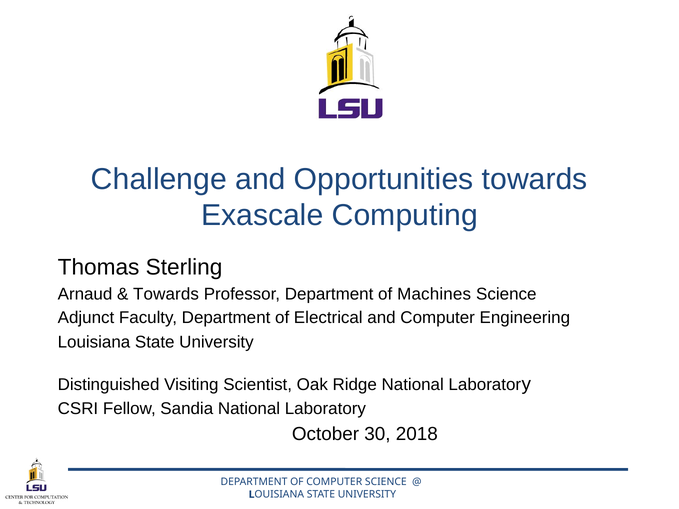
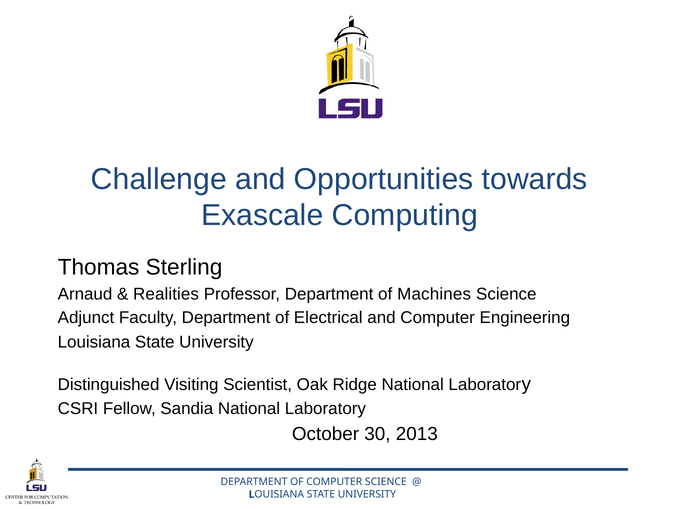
Towards: Towards -> Realities (166, 294)
2018: 2018 -> 2013 (417, 434)
